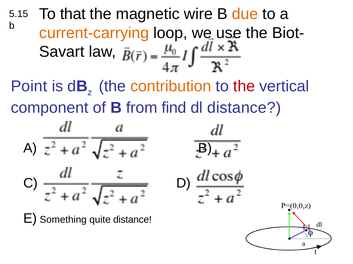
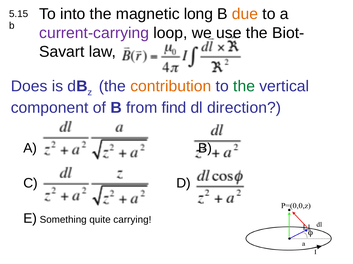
that: that -> into (73, 14)
wire: wire -> long (198, 14)
current-carrying colour: orange -> purple (94, 33)
Point: Point -> Does (29, 87)
the colour: red -> green (244, 87)
dl distance: distance -> direction (244, 108)
quite distance: distance -> carrying (132, 220)
